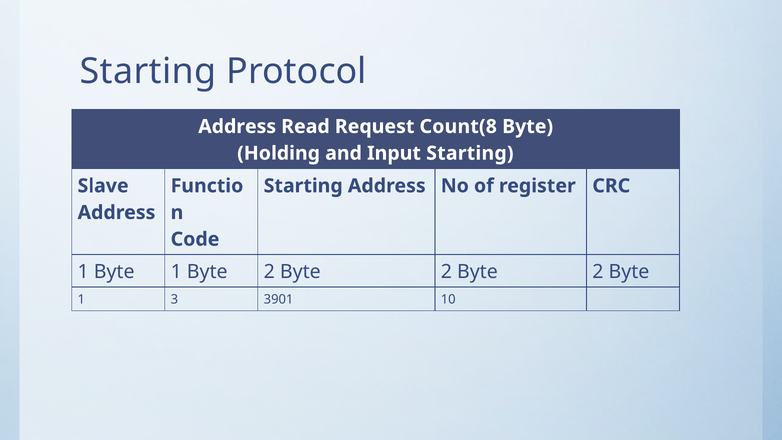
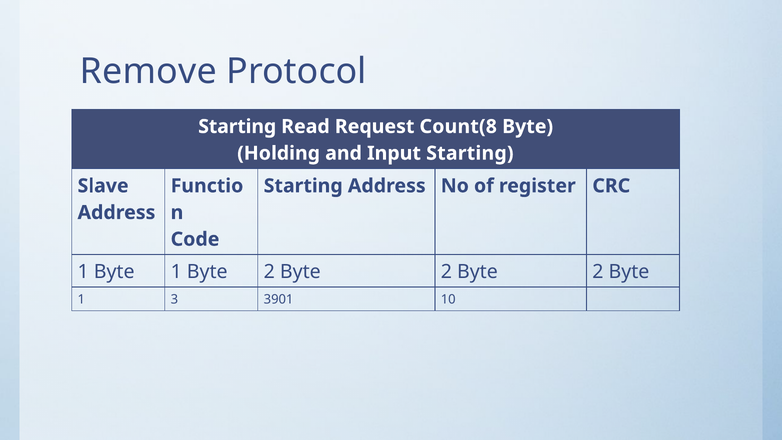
Starting: Starting -> Remove (148, 71)
Address: Address -> Starting (237, 127)
